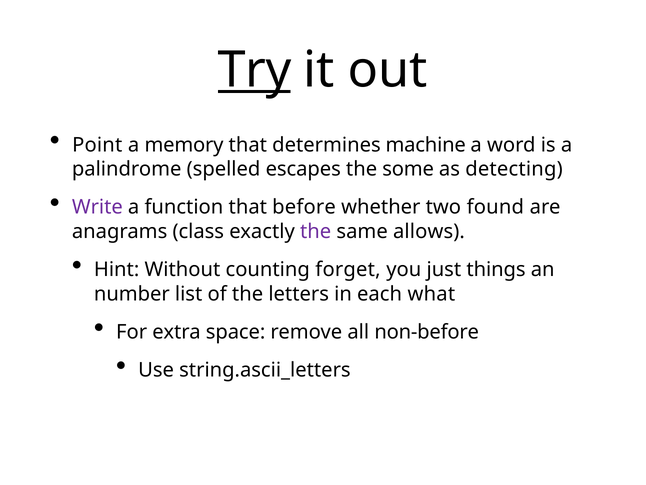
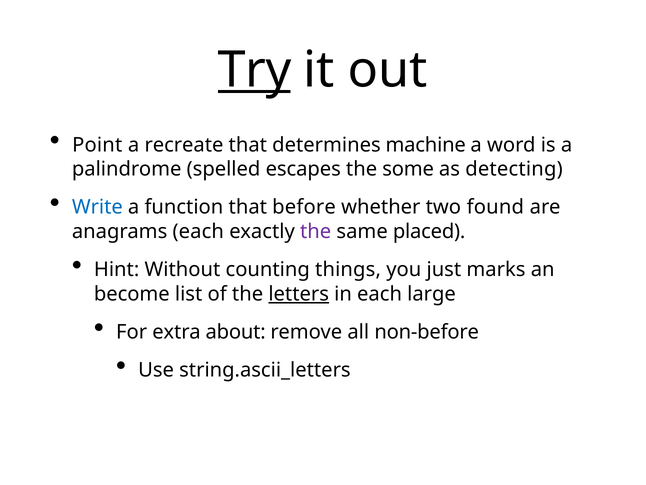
memory: memory -> recreate (184, 145)
Write colour: purple -> blue (97, 207)
anagrams class: class -> each (198, 231)
allows: allows -> placed (429, 231)
forget: forget -> things (348, 269)
things: things -> marks (496, 269)
number: number -> become (132, 294)
letters underline: none -> present (299, 294)
what: what -> large (432, 294)
space: space -> about (236, 332)
